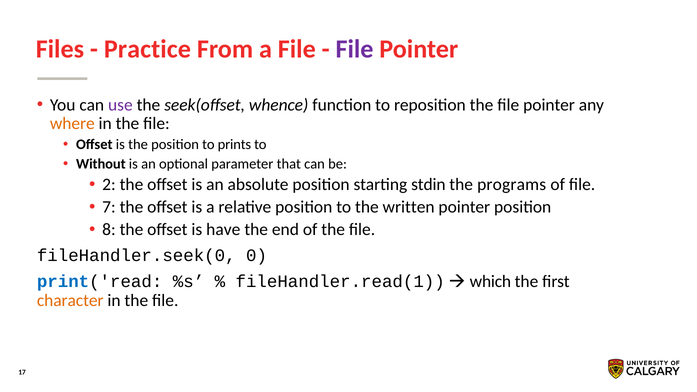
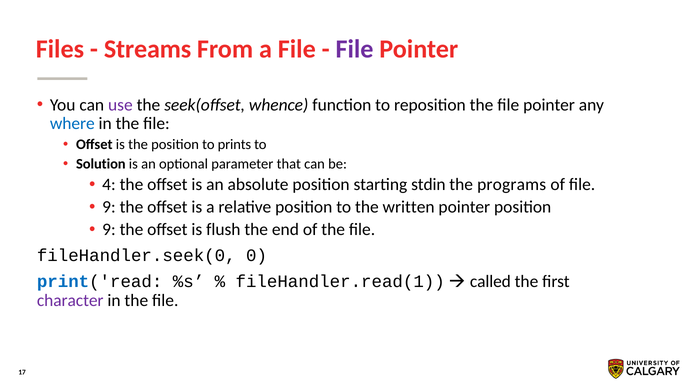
Practice: Practice -> Streams (148, 49)
where colour: orange -> blue (72, 124)
Without: Without -> Solution (101, 164)
2: 2 -> 4 (109, 185)
7: 7 -> 9 (109, 207)
8: 8 -> 9 (109, 230)
have: have -> flush (223, 230)
which: which -> called (490, 282)
character colour: orange -> purple (70, 301)
